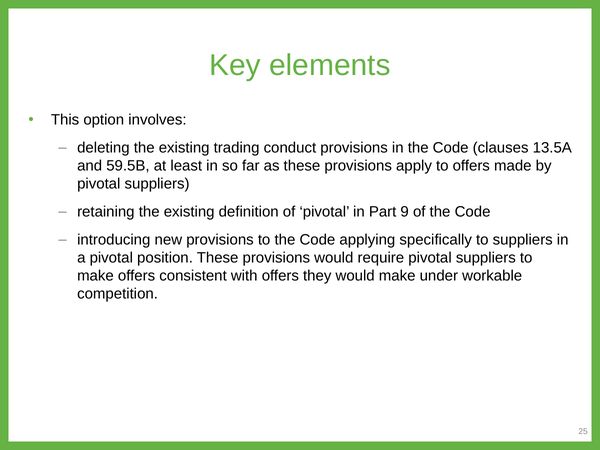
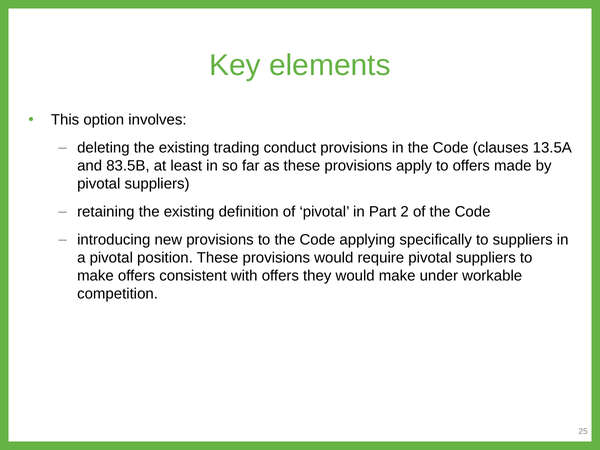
59.5B: 59.5B -> 83.5B (128, 166)
9: 9 -> 2 (405, 212)
